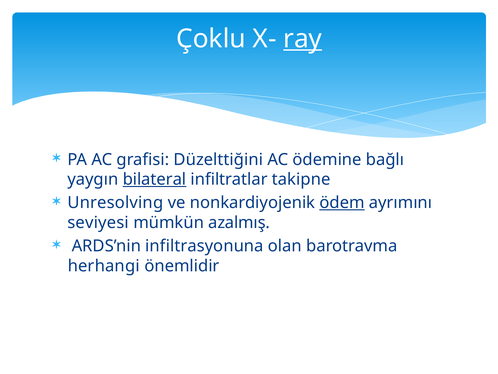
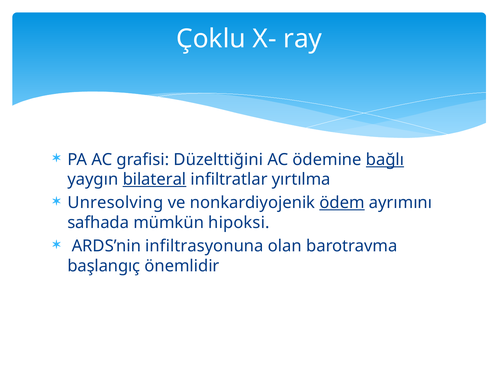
ray underline: present -> none (303, 39)
bağlı underline: none -> present (385, 159)
takipne: takipne -> yırtılma (301, 179)
seviyesi: seviyesi -> safhada (98, 222)
azalmış: azalmış -> hipoksi (239, 222)
herhangi: herhangi -> başlangıç (104, 266)
